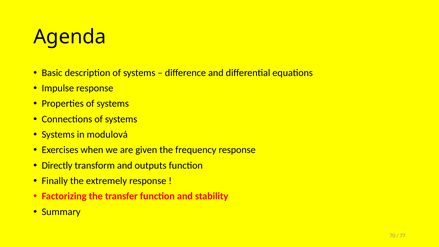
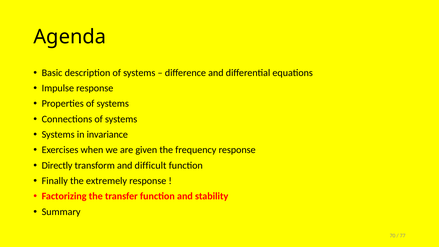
modulová: modulová -> invariance (107, 134)
outputs: outputs -> difficult (151, 165)
